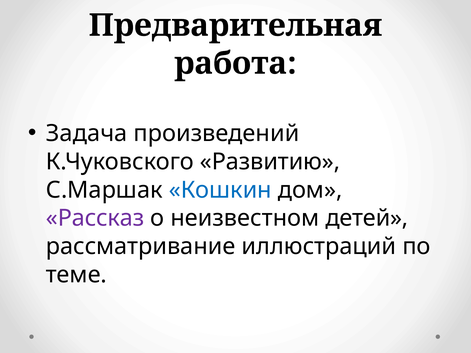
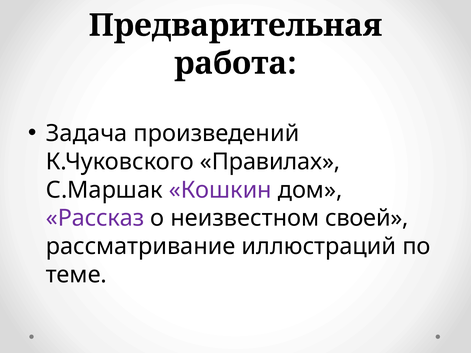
Развитию: Развитию -> Правилах (270, 162)
Кошкин colour: blue -> purple (220, 190)
детей: детей -> своей (367, 218)
